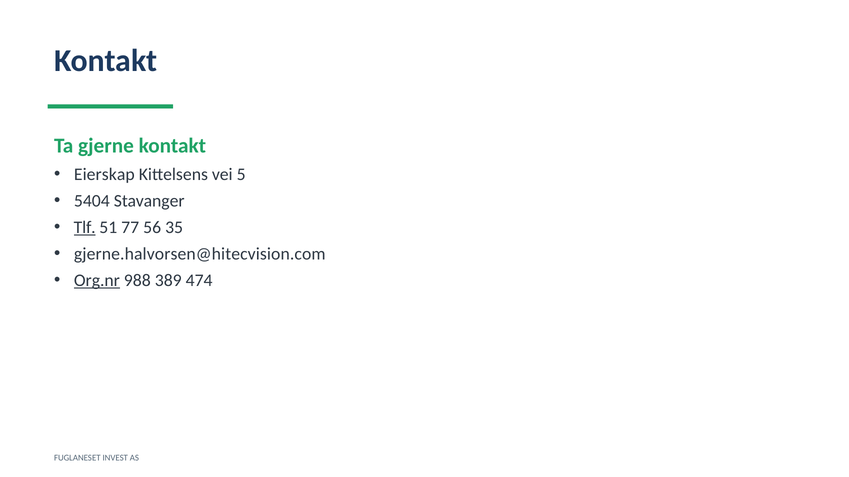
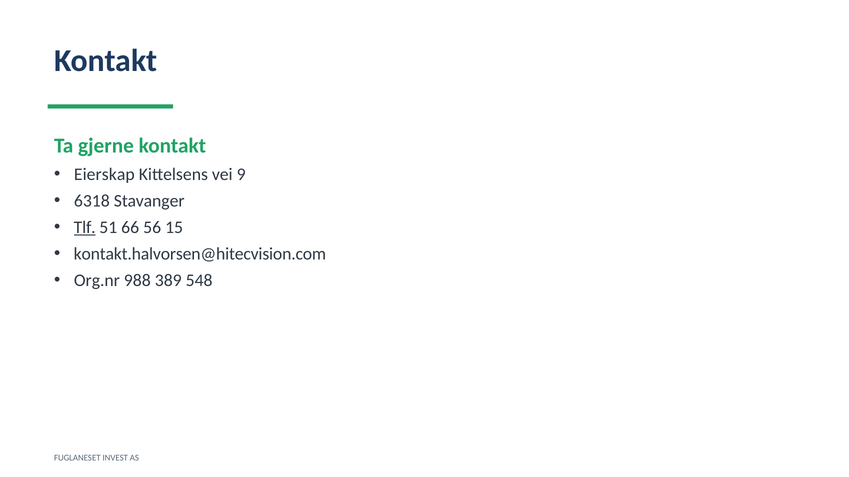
5: 5 -> 9 (241, 175)
5404: 5404 -> 6318 (92, 201)
77: 77 -> 66 (130, 228)
35: 35 -> 15 (174, 228)
gjerne.halvorsen@hitecvision.com: gjerne.halvorsen@hitecvision.com -> kontakt.halvorsen@hitecvision.com (200, 254)
Org.nr underline: present -> none (97, 281)
474: 474 -> 548 (199, 281)
